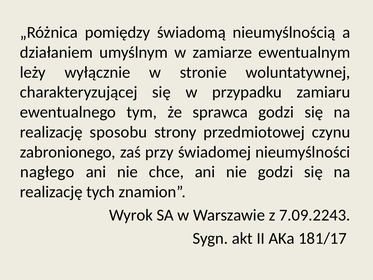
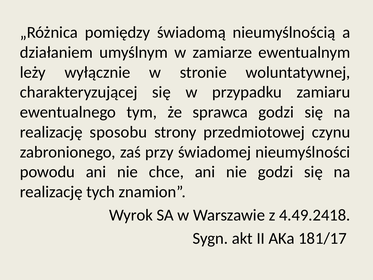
nagłego: nagłego -> powodu (47, 172)
7.09.2243: 7.09.2243 -> 4.49.2418 (315, 215)
